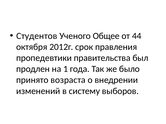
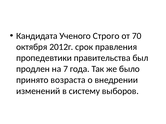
Студентов: Студентов -> Кандидата (37, 36)
Общее: Общее -> Строго (106, 36)
44: 44 -> 70 (137, 36)
1: 1 -> 7 (66, 69)
